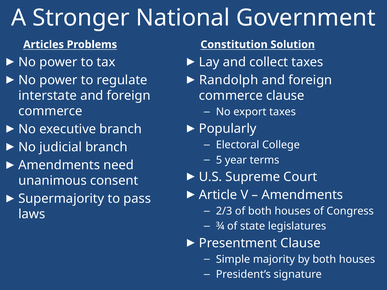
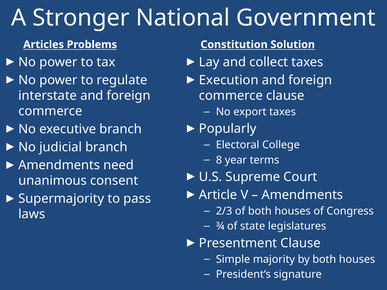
Randolph: Randolph -> Execution (229, 80)
5: 5 -> 8 (219, 160)
